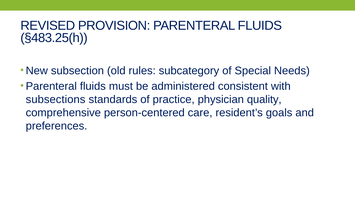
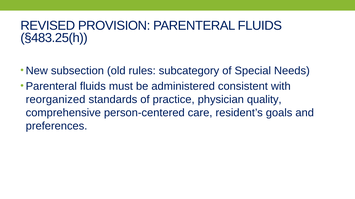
subsections: subsections -> reorganized (56, 100)
